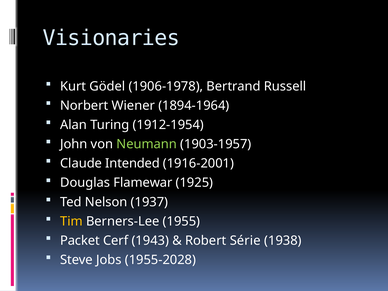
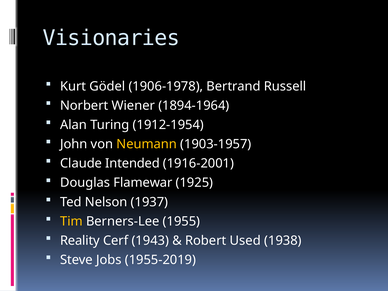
Neumann colour: light green -> yellow (147, 144)
Packet: Packet -> Reality (80, 241)
Série: Série -> Used (245, 241)
1955-2028: 1955-2028 -> 1955-2019 (160, 260)
